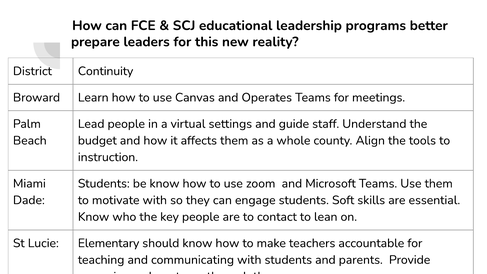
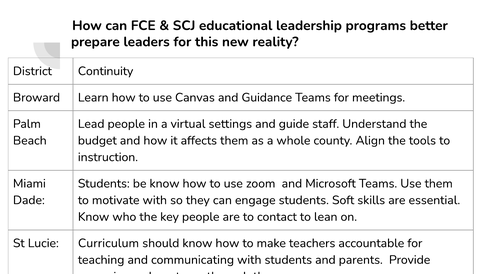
Operates: Operates -> Guidance (267, 97)
Elementary: Elementary -> Curriculum (108, 243)
